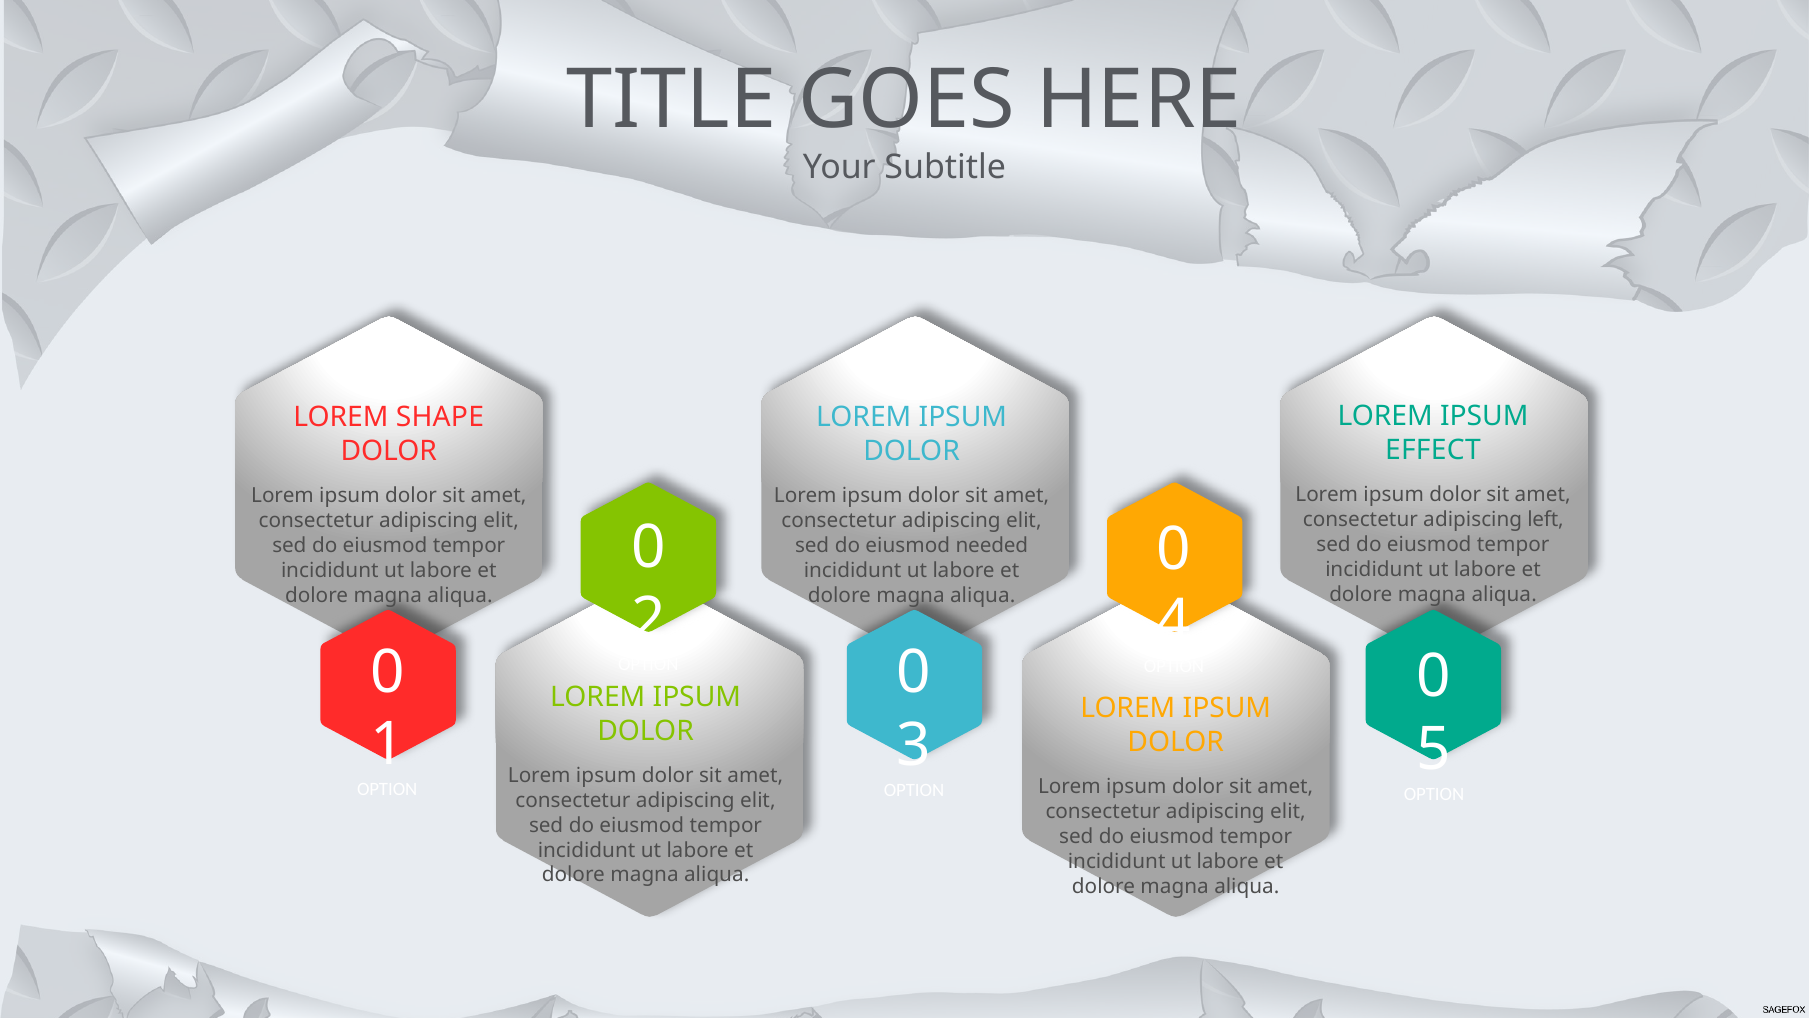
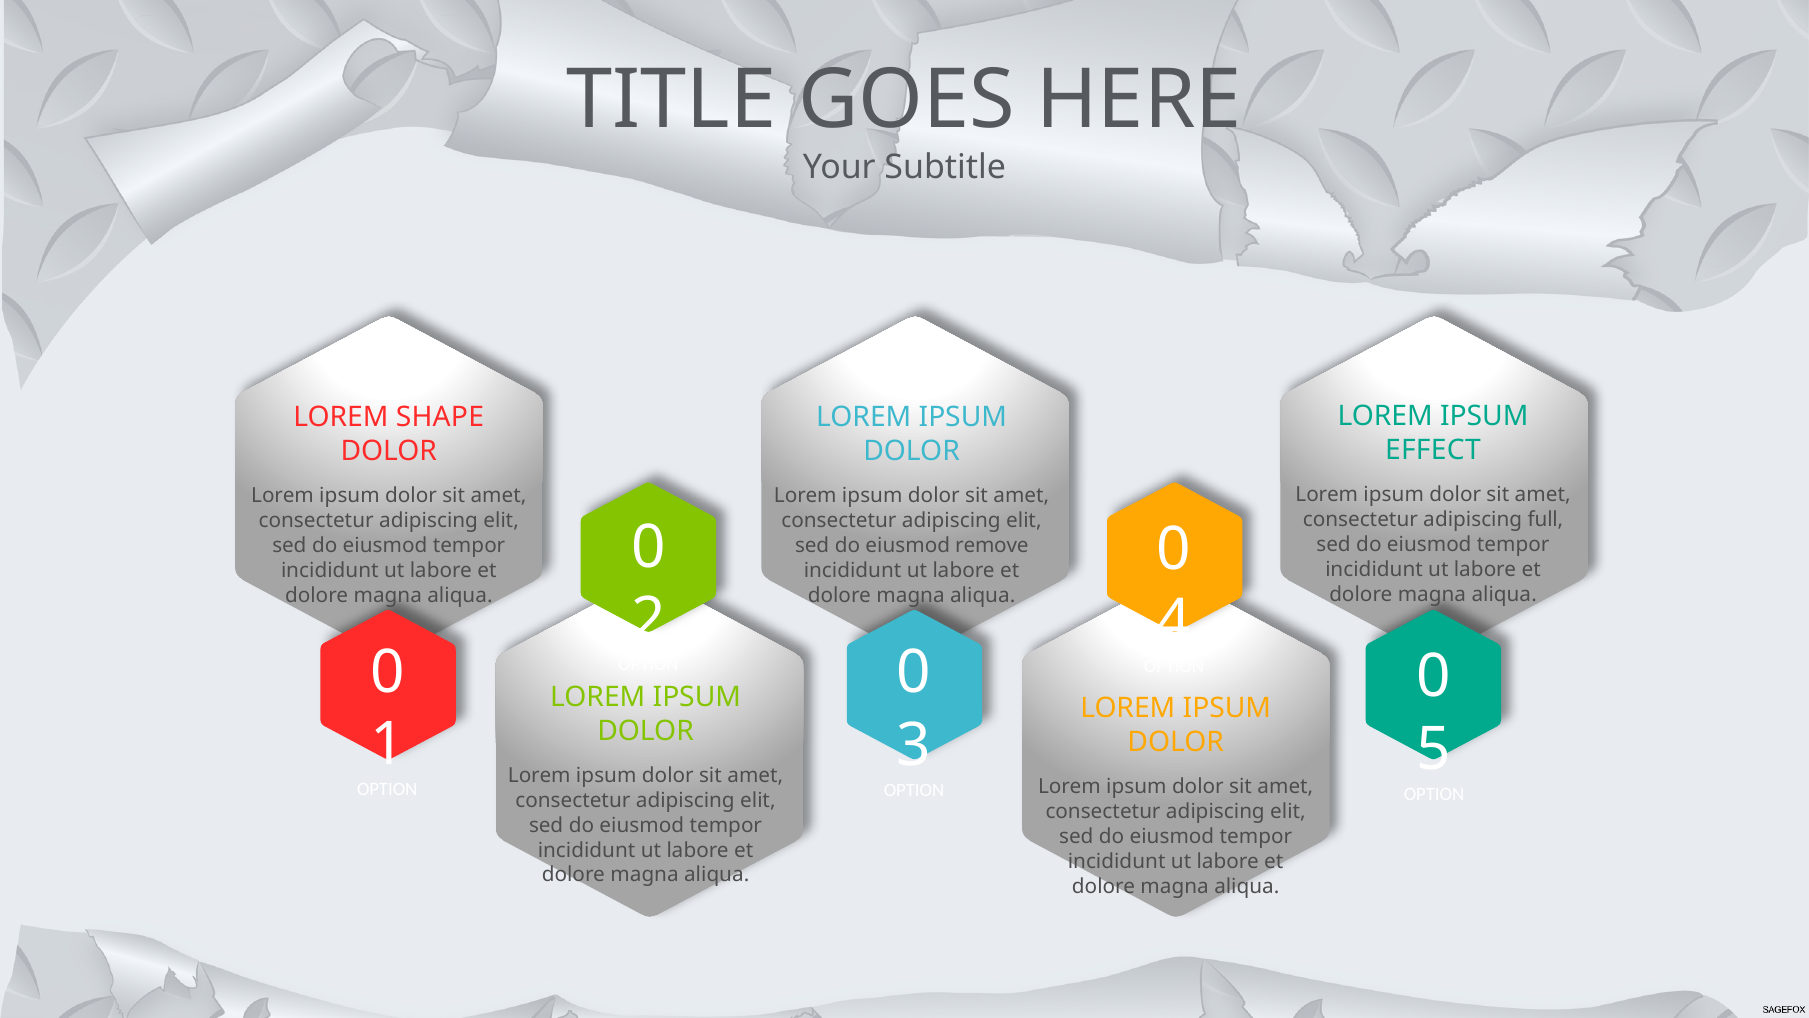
left: left -> full (1545, 520)
needed: needed -> remove (992, 545)
